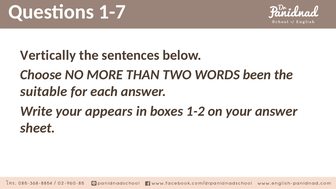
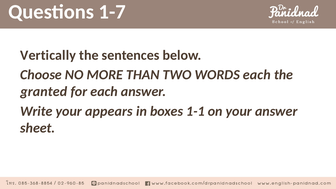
WORDS been: been -> each (257, 75)
suitable: suitable -> granted (44, 92)
1-2: 1-2 -> 1-1 (195, 111)
